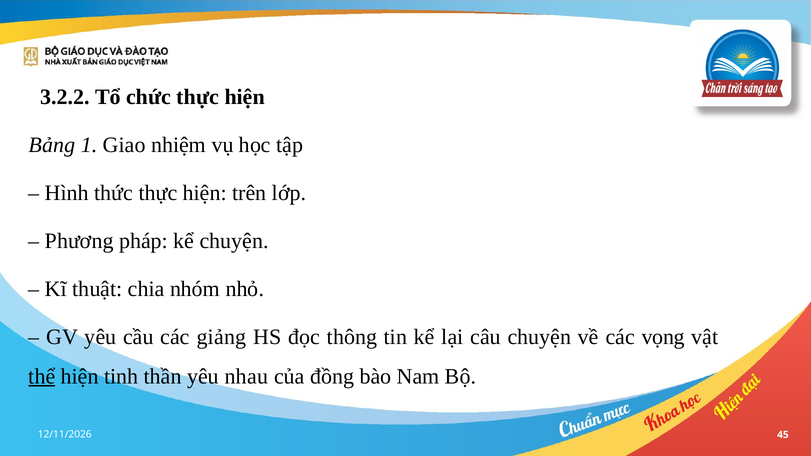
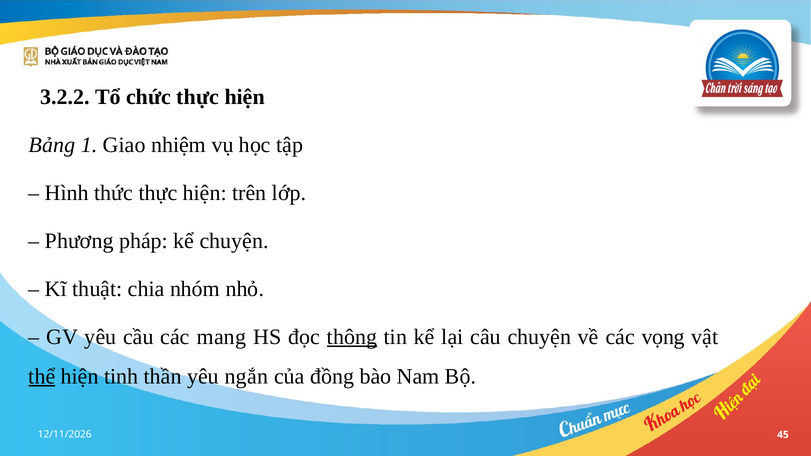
giảng: giảng -> mang (221, 337)
thông underline: none -> present (352, 337)
nhau: nhau -> ngắn (246, 377)
